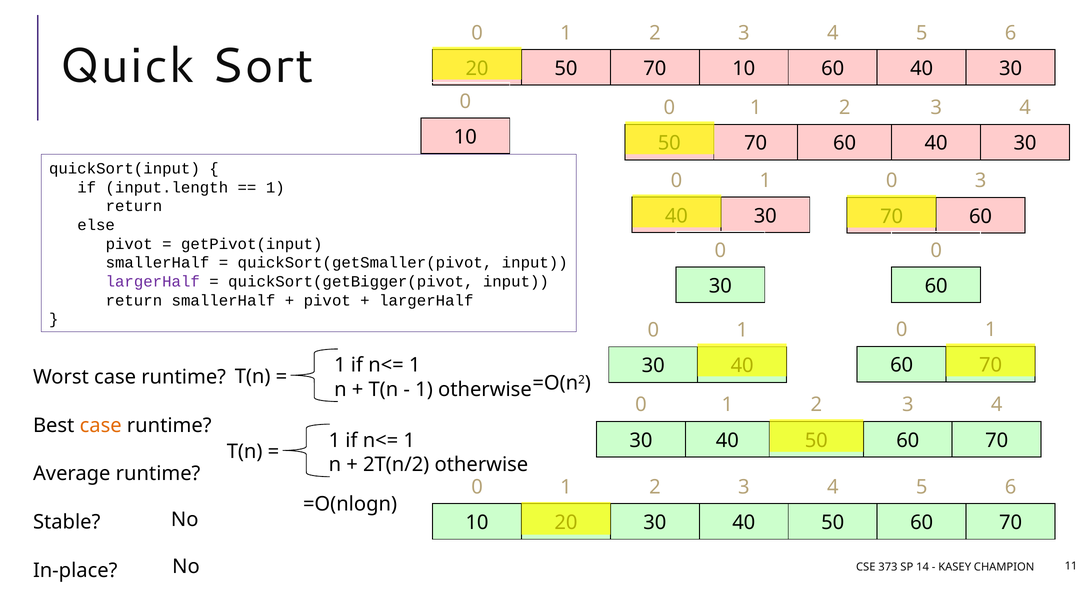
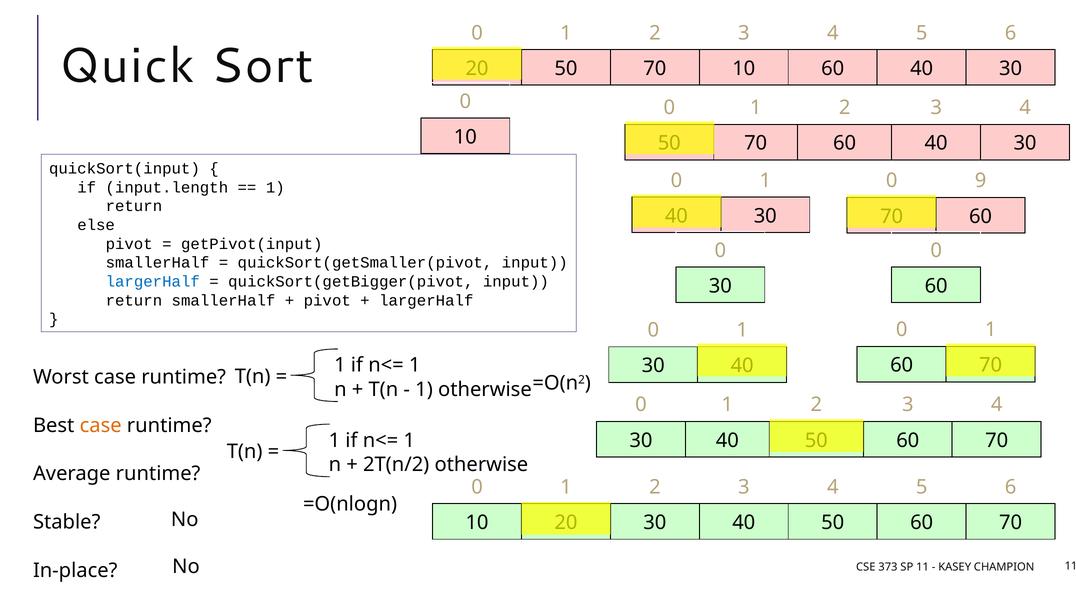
0 3: 3 -> 9 (981, 181)
largerHalf colour: purple -> blue (153, 282)
SP 14: 14 -> 11 (923, 567)
